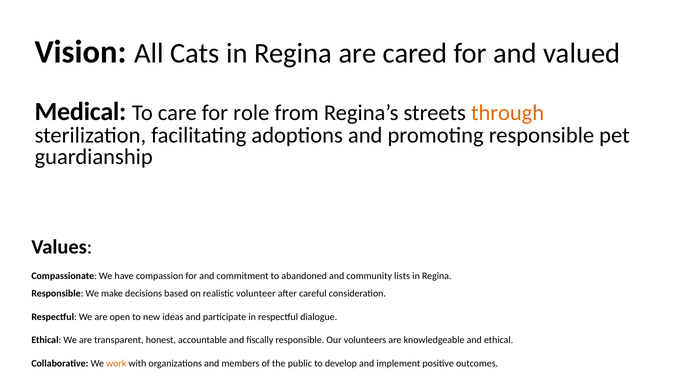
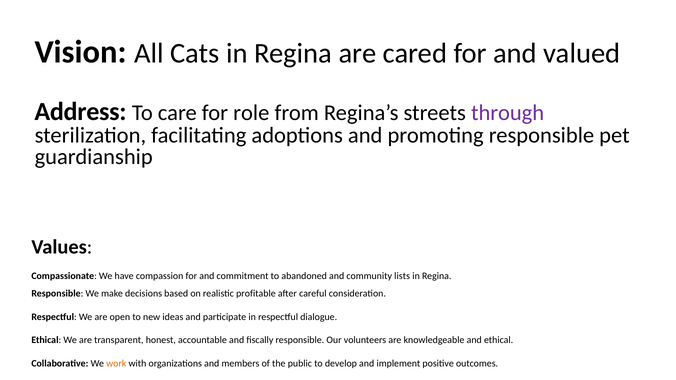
Medical: Medical -> Address (80, 112)
through colour: orange -> purple (508, 113)
volunteer: volunteer -> profitable (256, 294)
